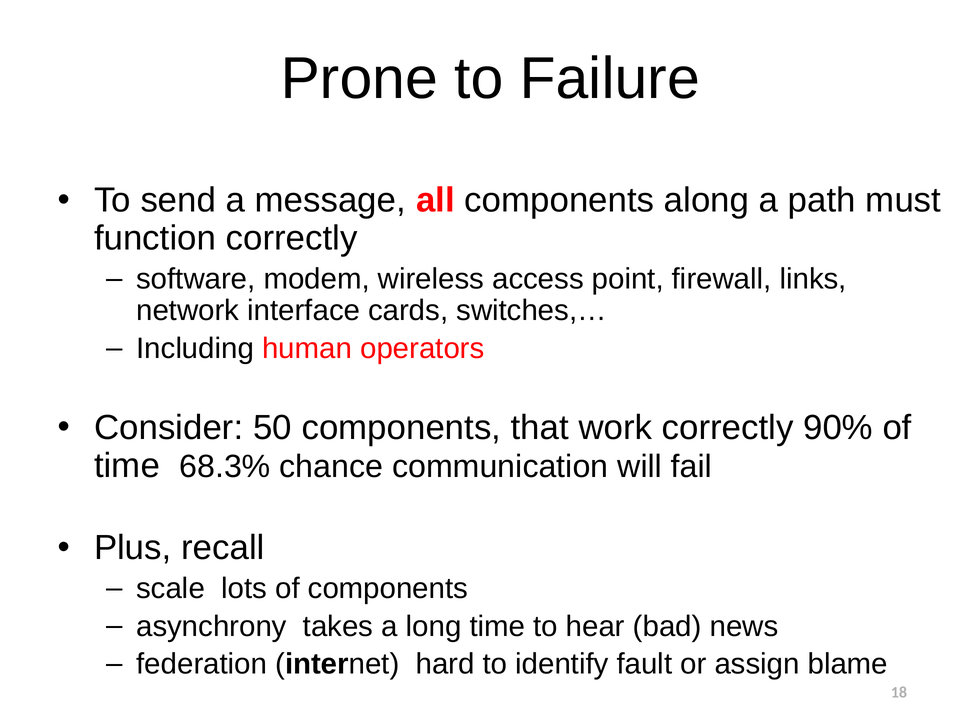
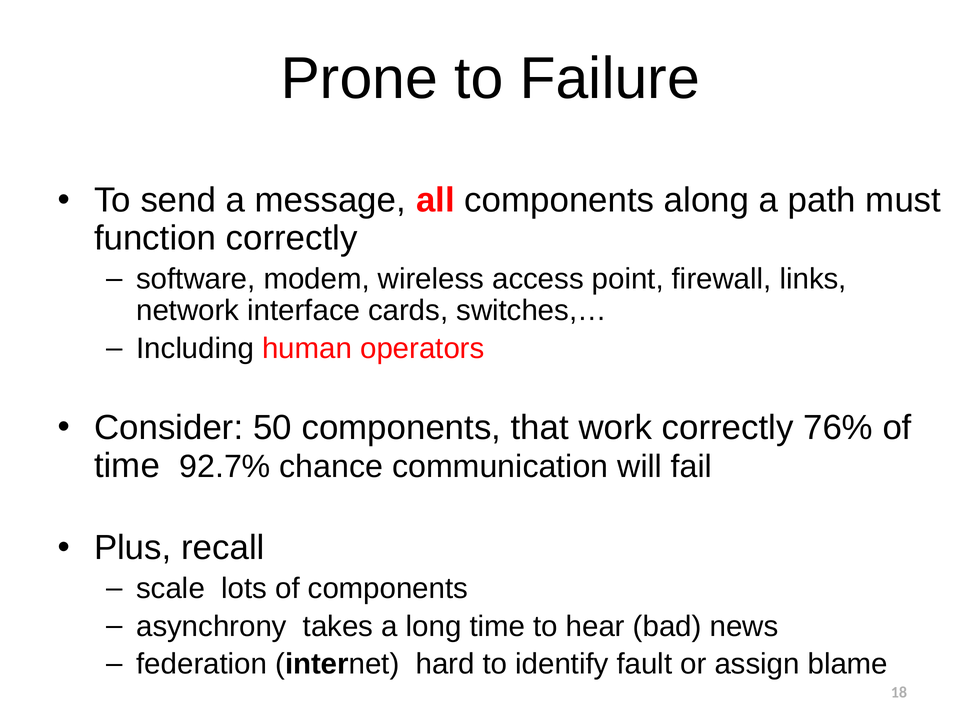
90%: 90% -> 76% (838, 428)
68.3%: 68.3% -> 92.7% (225, 466)
